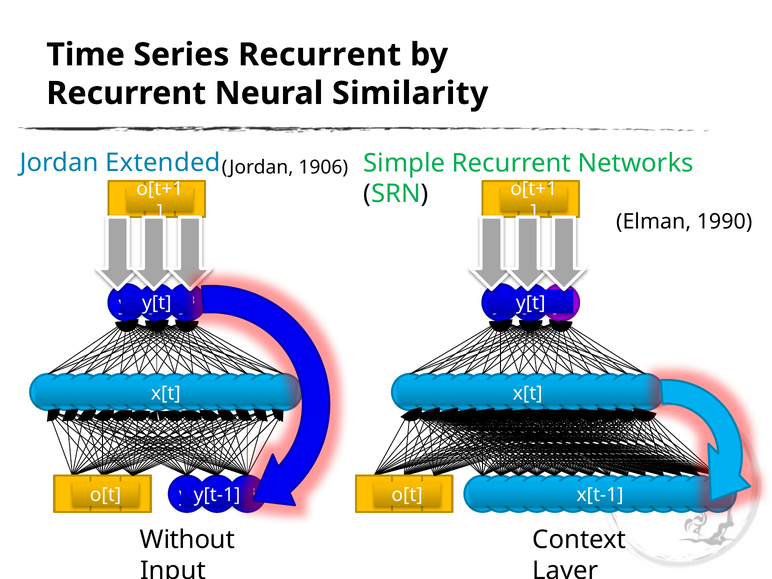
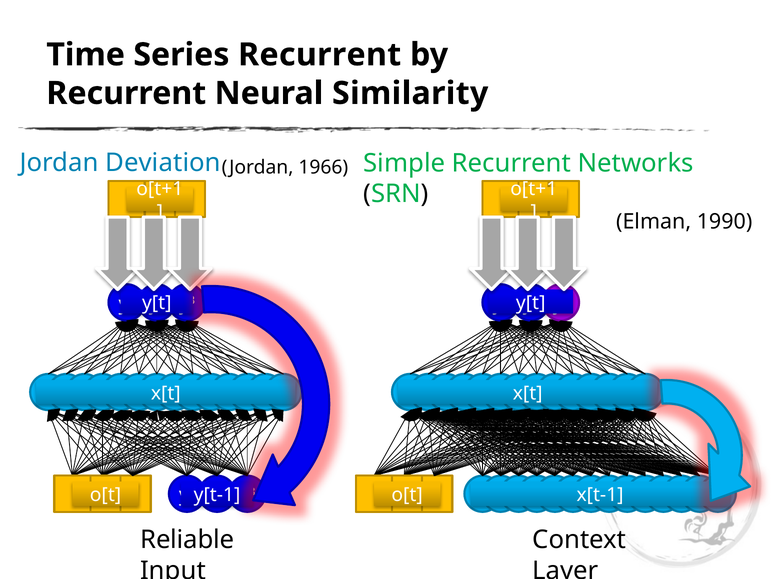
Extended: Extended -> Deviation (163, 163)
1906: 1906 -> 1966 (323, 167)
Without: Without -> Reliable (187, 540)
